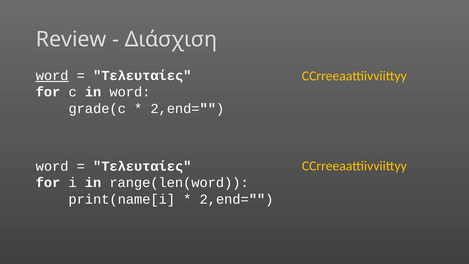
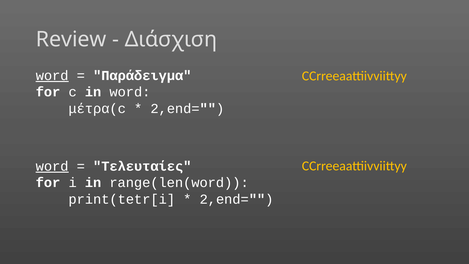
Τελευταίες: Τελευταίες -> Παράδειγμα (142, 76)
grade(c: grade(c -> μέτρα(c (97, 108)
word underline: none -> present (52, 166)
print(name[i: print(name[i -> print(tetr[i (122, 199)
